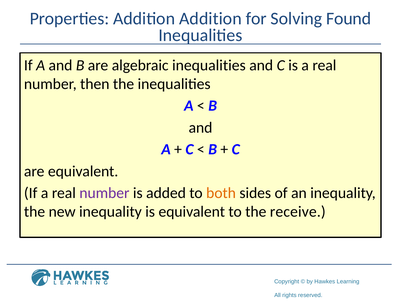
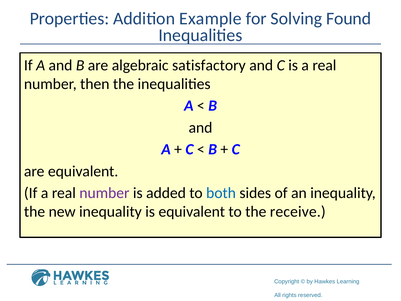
Addition Addition: Addition -> Example (210, 19)
algebraic inequalities: inequalities -> satisfactory (209, 65)
both colour: orange -> blue (221, 193)
